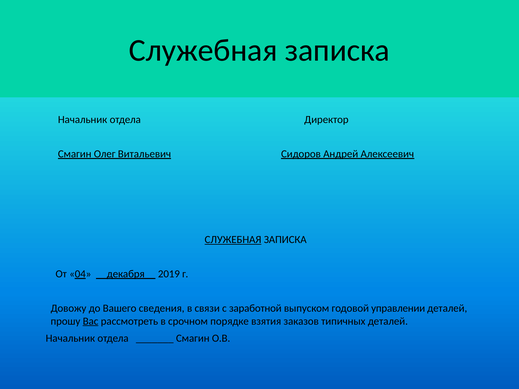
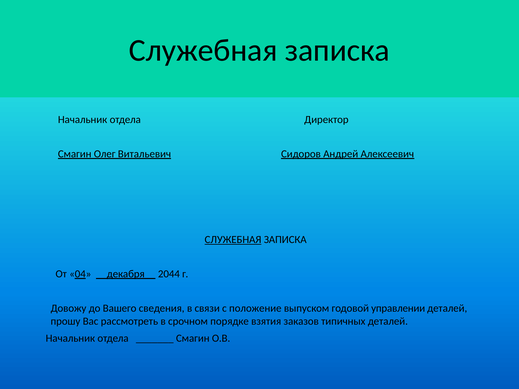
2019: 2019 -> 2044 (169, 274)
заработной: заработной -> положение (255, 308)
Вас underline: present -> none (91, 321)
